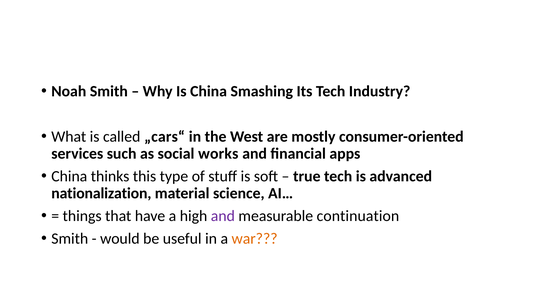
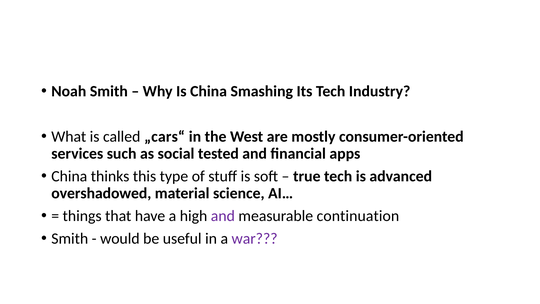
works: works -> tested (218, 154)
nationalization: nationalization -> overshadowed (101, 193)
war colour: orange -> purple (255, 239)
